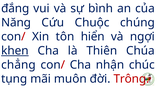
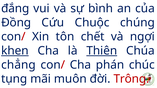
Năng: Năng -> Đồng (16, 23)
hiển: hiển -> chết (93, 37)
Thiên underline: none -> present (102, 51)
nhận: nhận -> phán (110, 65)
